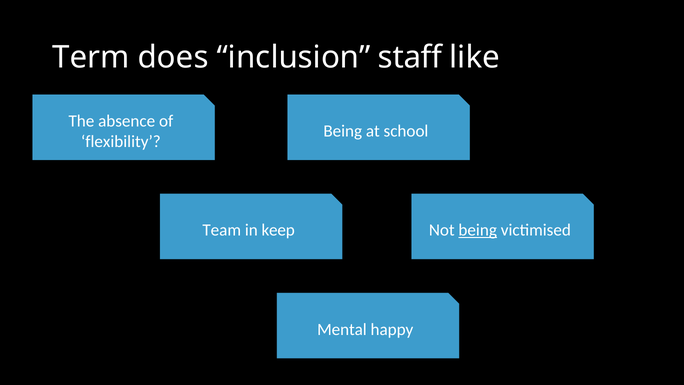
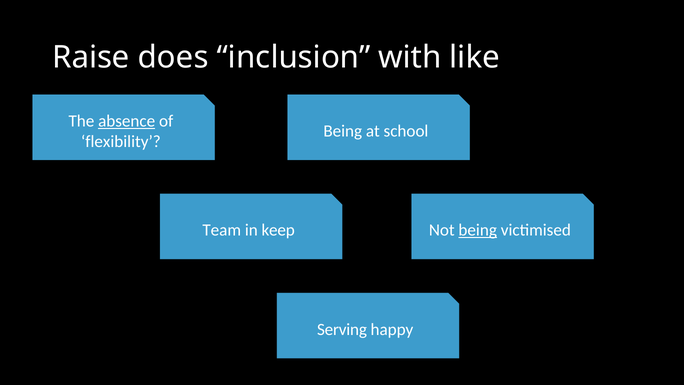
Term: Term -> Raise (91, 57)
staff: staff -> with (410, 57)
absence underline: none -> present (127, 121)
Mental: Mental -> Serving (342, 329)
